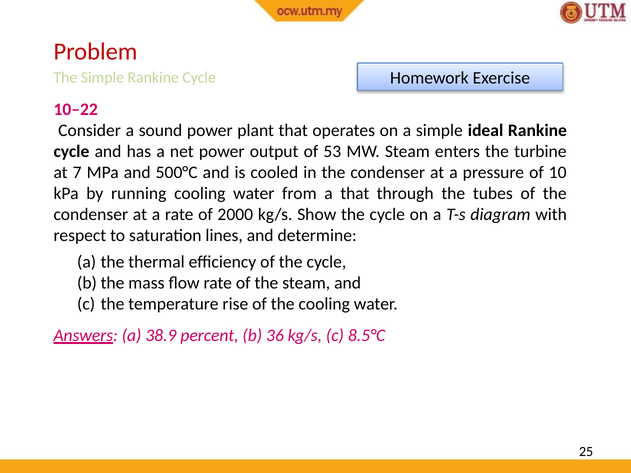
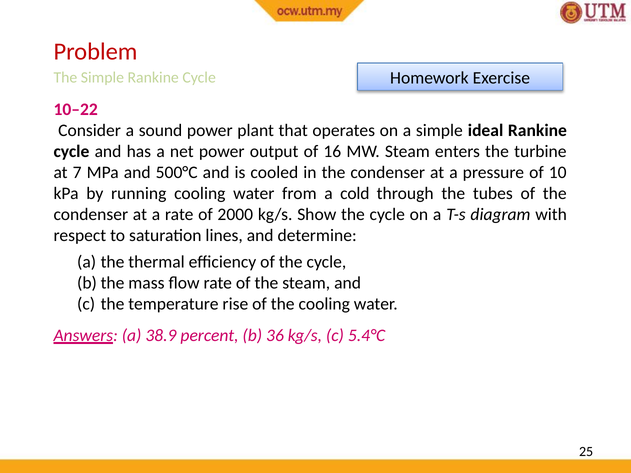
53: 53 -> 16 (332, 152)
a that: that -> cold (355, 194)
8.5°C: 8.5°C -> 5.4°C (367, 336)
